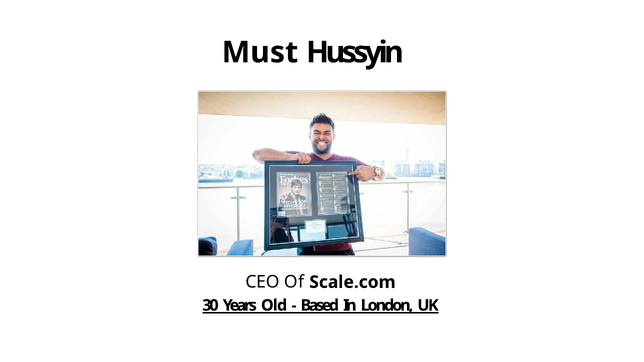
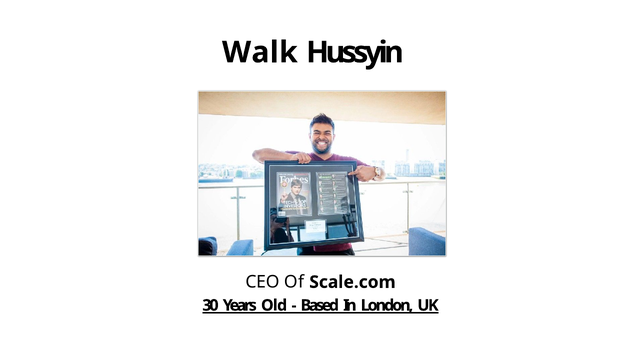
Must: Must -> Walk (260, 52)
